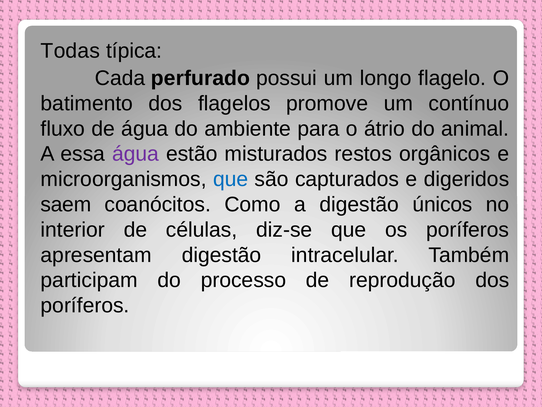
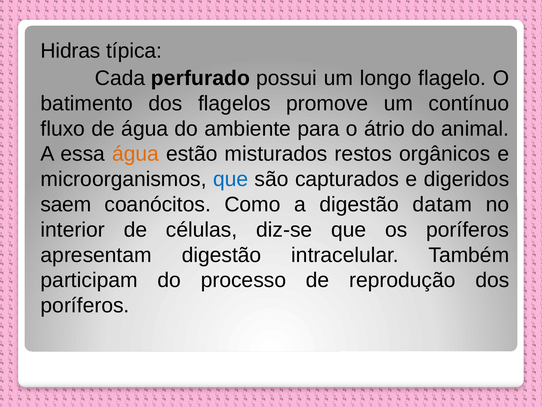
Todas: Todas -> Hidras (71, 51)
água colour: purple -> orange (136, 154)
únicos: únicos -> datam (442, 204)
